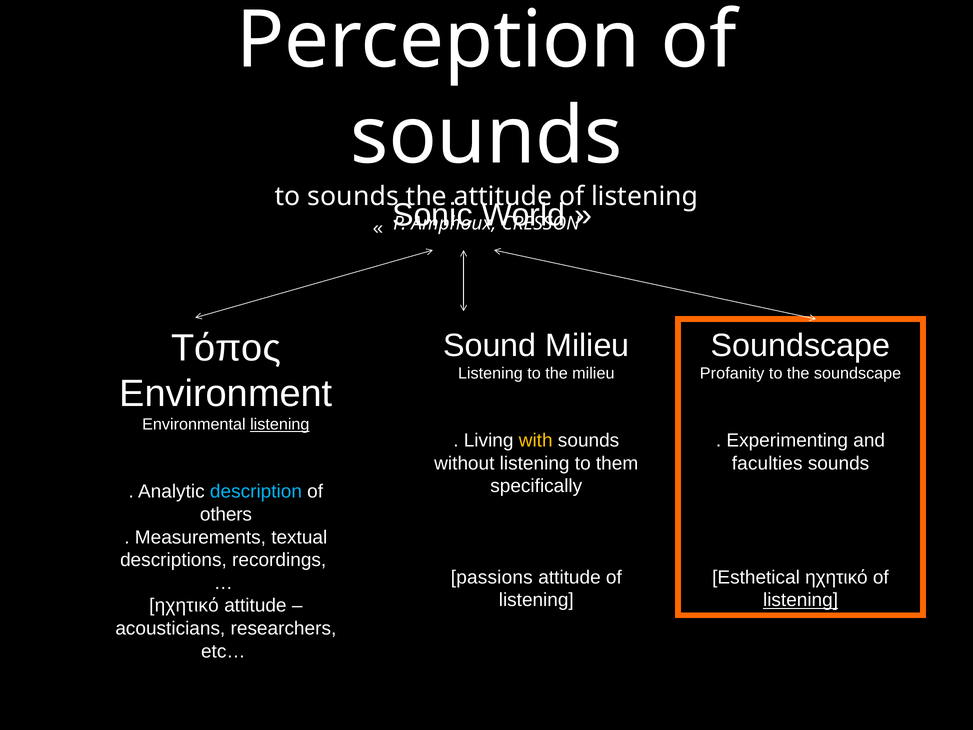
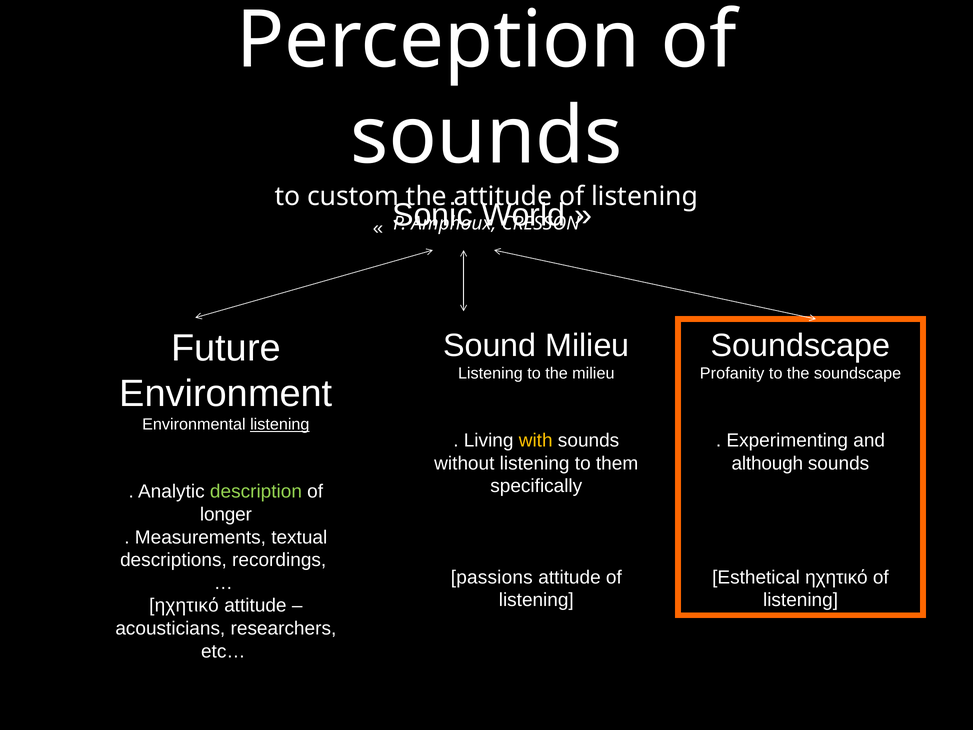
to sounds: sounds -> custom (353, 196)
Τόπος: Τόπος -> Future (226, 348)
faculties: faculties -> although (767, 463)
description colour: light blue -> light green (256, 491)
others: others -> longer (226, 514)
listening underline: present -> none (801, 600)
